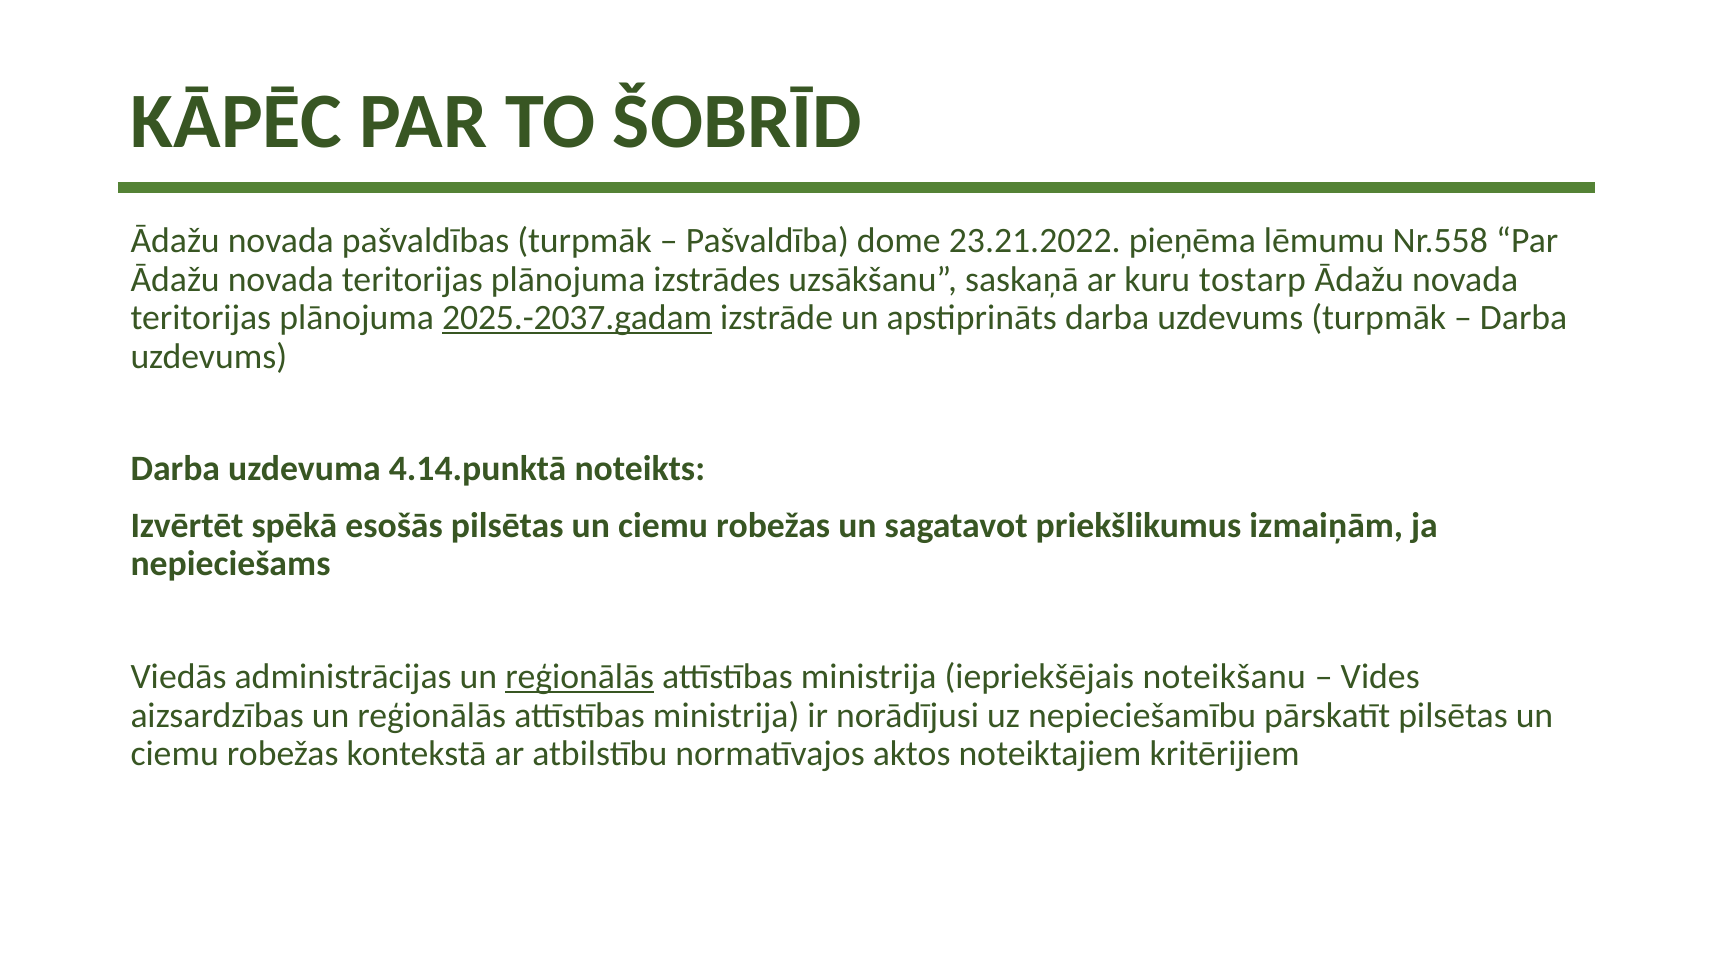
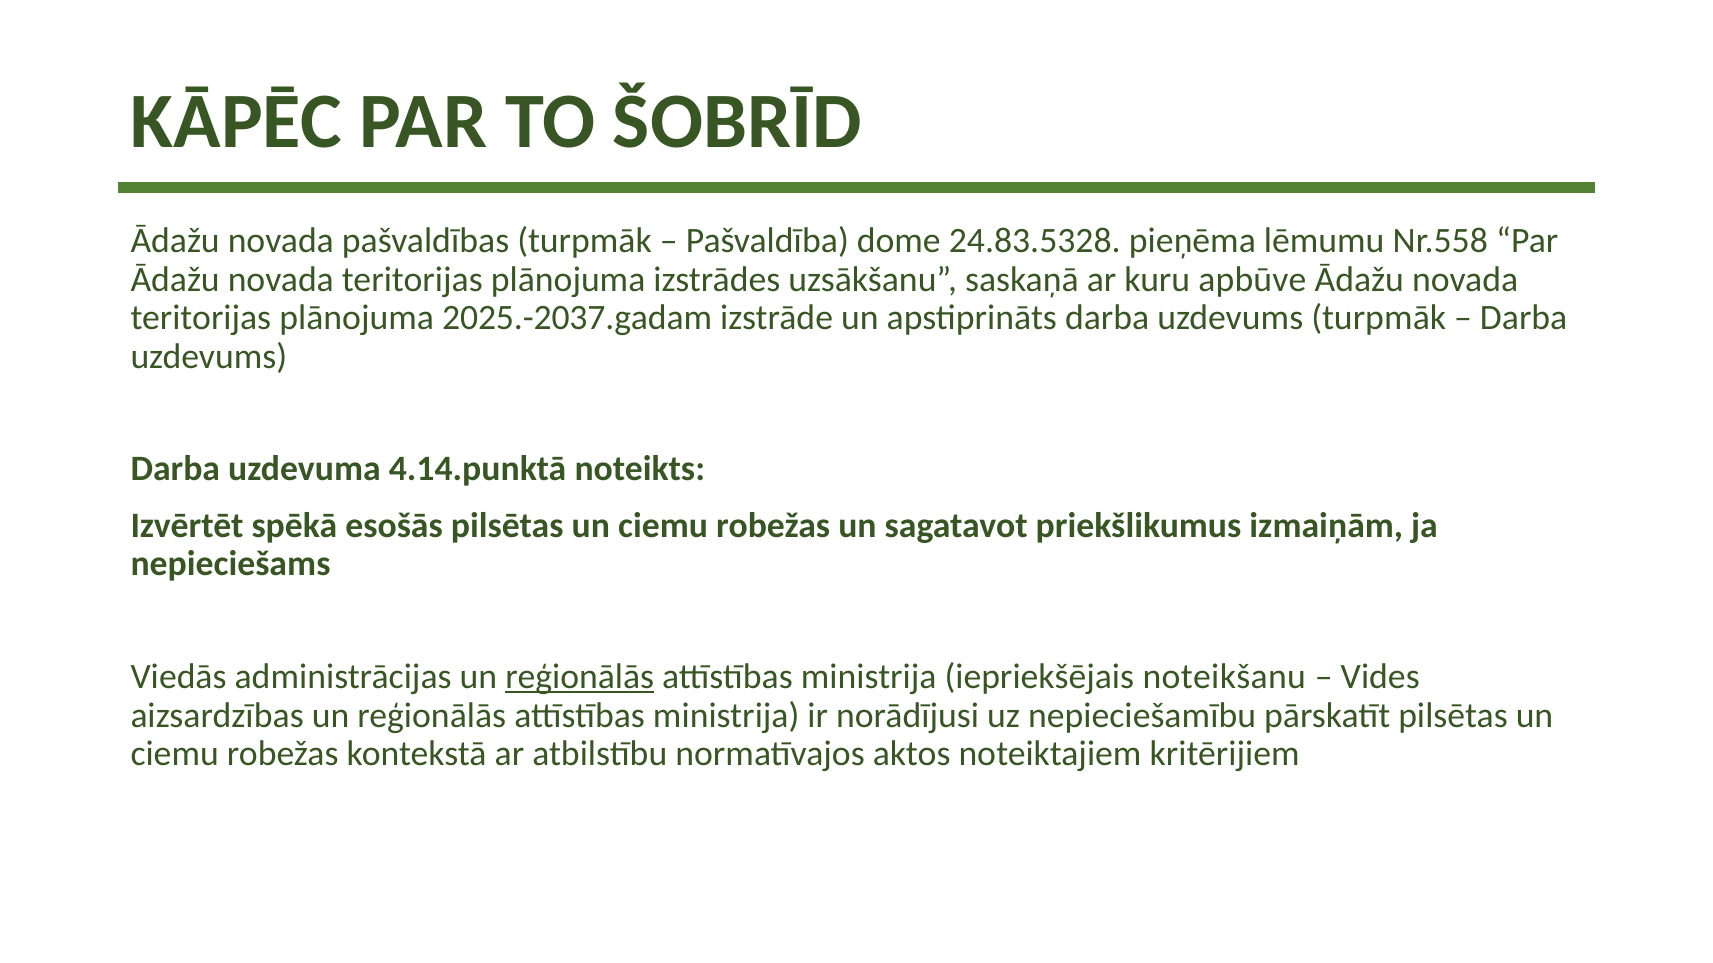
23.21.2022: 23.21.2022 -> 24.83.5328 (1035, 241)
tostarp: tostarp -> apbūve (1252, 279)
2025.-2037.gadam underline: present -> none (577, 318)
